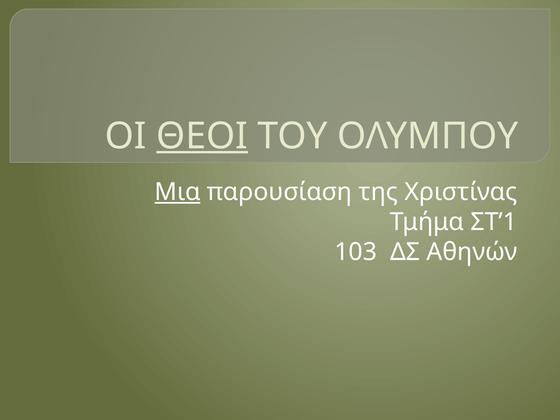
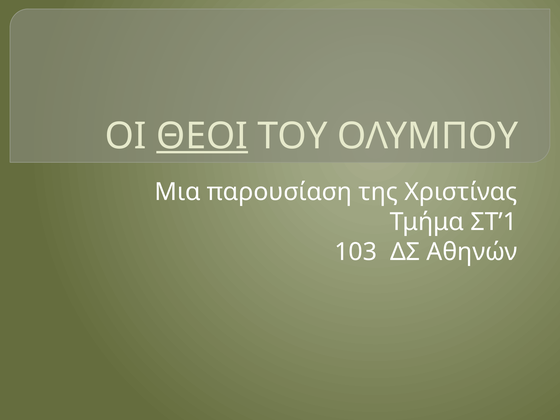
Μια underline: present -> none (178, 192)
